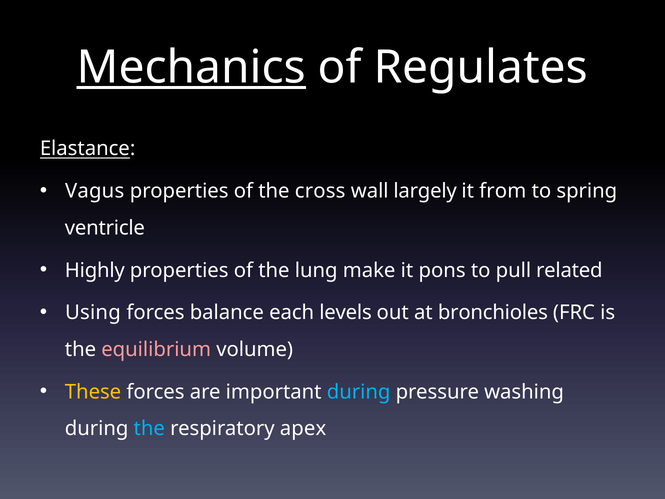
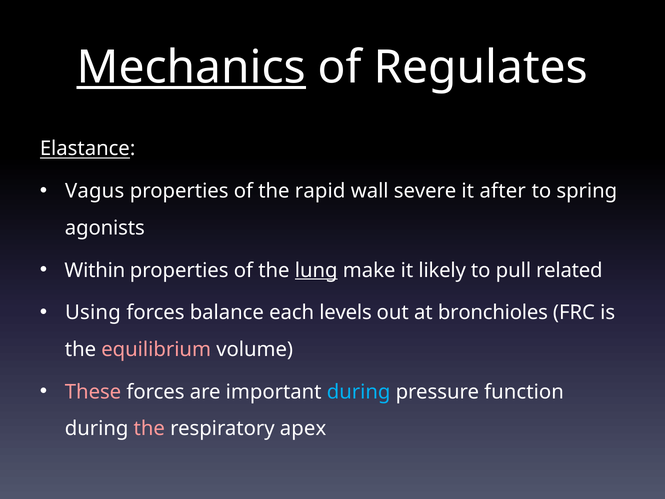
cross: cross -> rapid (320, 191)
largely: largely -> severe (425, 191)
from: from -> after (503, 191)
ventricle: ventricle -> agonists (105, 228)
Highly: Highly -> Within (95, 270)
lung underline: none -> present (316, 270)
pons: pons -> likely (442, 270)
These colour: yellow -> pink (93, 392)
washing: washing -> function (524, 392)
the colour: light blue -> pink (149, 428)
